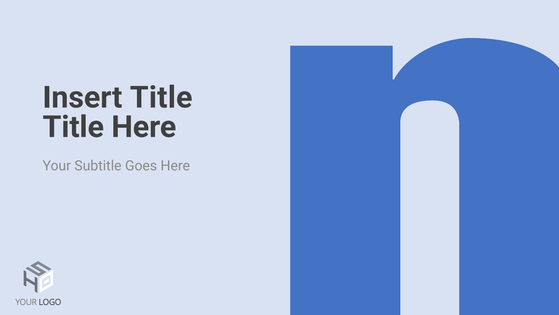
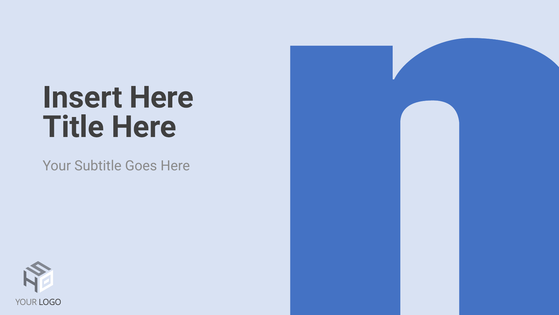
Insert Title: Title -> Here (161, 97)
